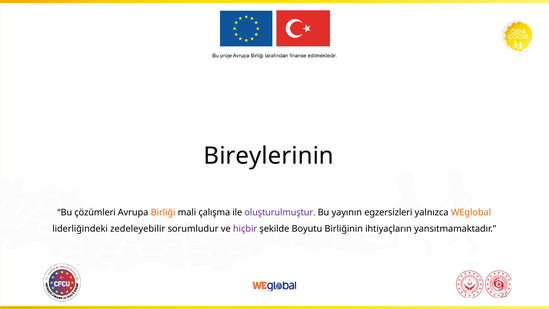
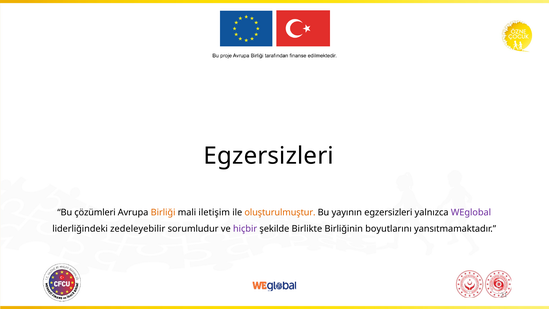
Bireylerinin: Bireylerinin -> Egzersizleri (269, 156)
çalışma: çalışma -> iletişim (214, 212)
oluşturulmuştur colour: purple -> orange (280, 212)
WEglobal colour: orange -> purple (471, 212)
Boyutu: Boyutu -> Birlikte (307, 229)
ihtiyaçların: ihtiyaçların -> boyutlarını (389, 229)
